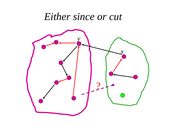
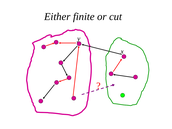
since: since -> finite (84, 17)
